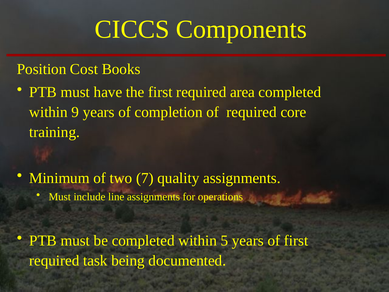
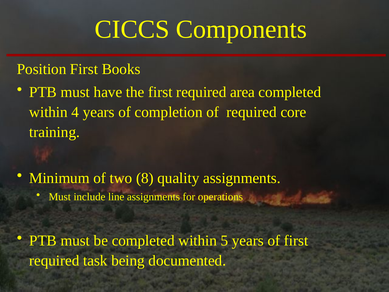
Position Cost: Cost -> First (84, 69)
9: 9 -> 4 (75, 112)
7: 7 -> 8 (145, 178)
